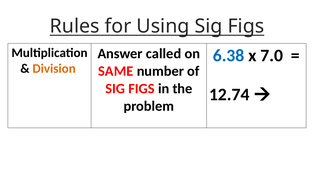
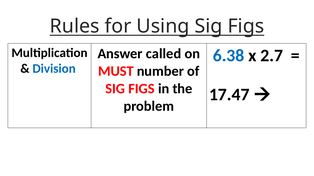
7.0: 7.0 -> 2.7 (272, 56)
Division colour: orange -> blue (54, 69)
SAME: SAME -> MUST (116, 71)
12.74: 12.74 -> 17.47 (229, 95)
